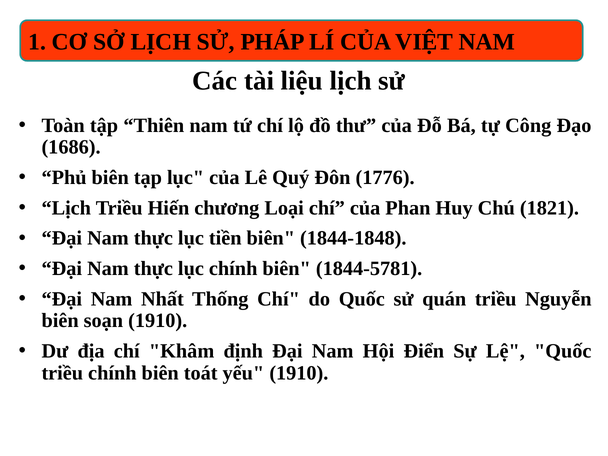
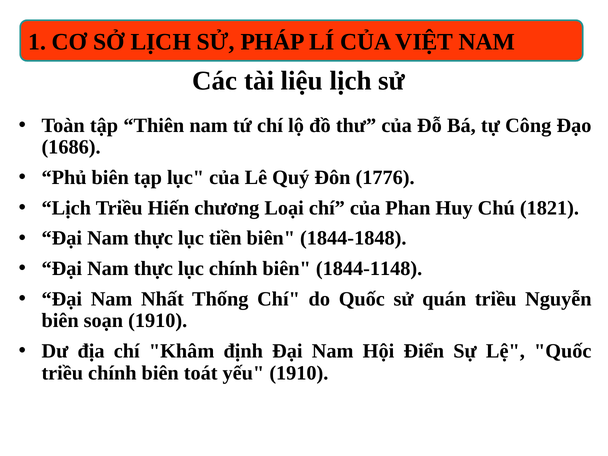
1844-5781: 1844-5781 -> 1844-1148 (369, 269)
